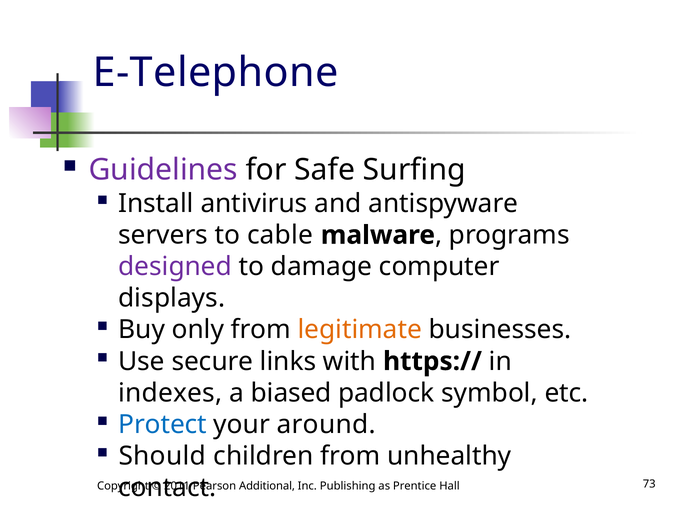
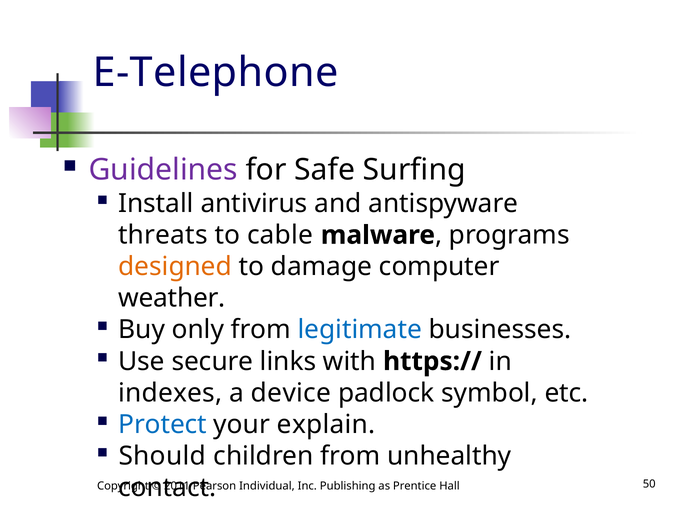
servers: servers -> threats (163, 235)
designed colour: purple -> orange (175, 267)
displays: displays -> weather (172, 299)
legitimate colour: orange -> blue (360, 330)
biased: biased -> device (291, 393)
around: around -> explain (326, 425)
Additional: Additional -> Individual (267, 487)
73: 73 -> 50 (649, 485)
